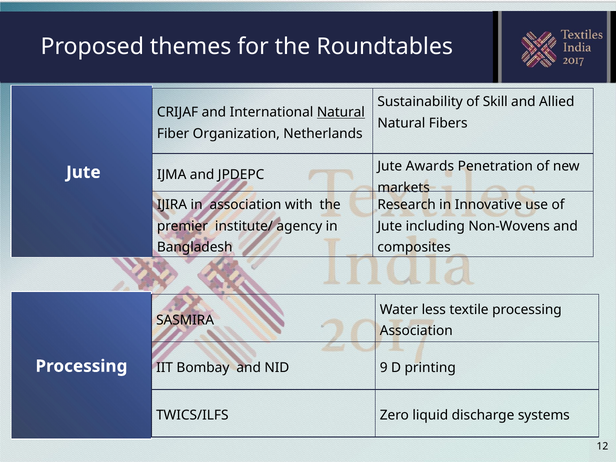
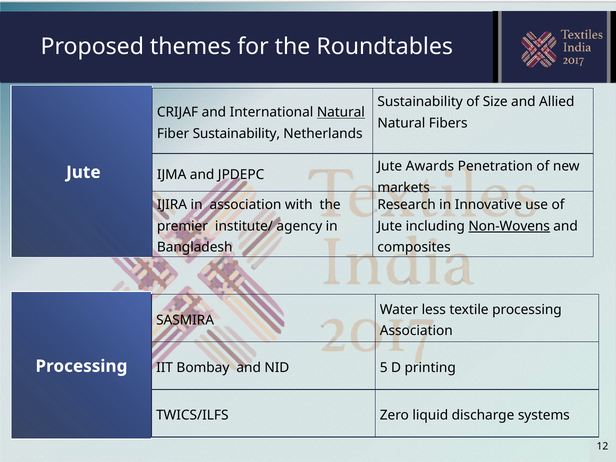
Skill: Skill -> Size (495, 102)
Fiber Organization: Organization -> Sustainability (236, 134)
Non-Wovens underline: none -> present (509, 226)
9: 9 -> 5 (384, 368)
